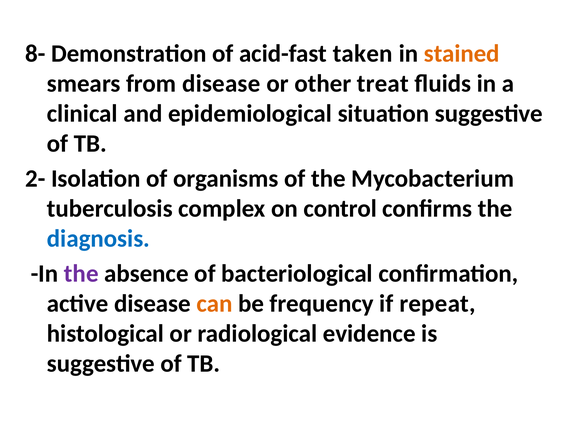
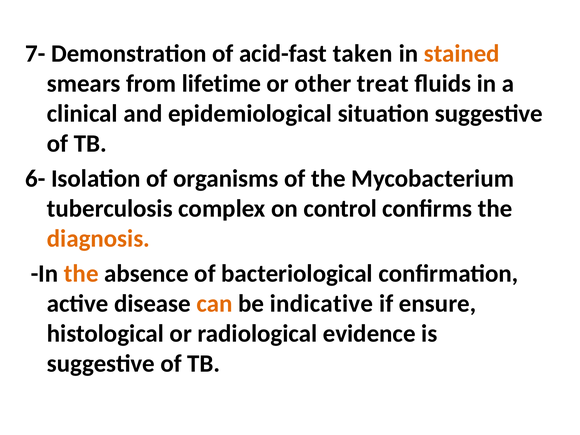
8-: 8- -> 7- (35, 53)
from disease: disease -> lifetime (221, 83)
2-: 2- -> 6- (35, 179)
diagnosis colour: blue -> orange (98, 239)
the colour: purple -> orange (81, 274)
frequency: frequency -> indicative (322, 304)
repeat: repeat -> ensure (438, 304)
